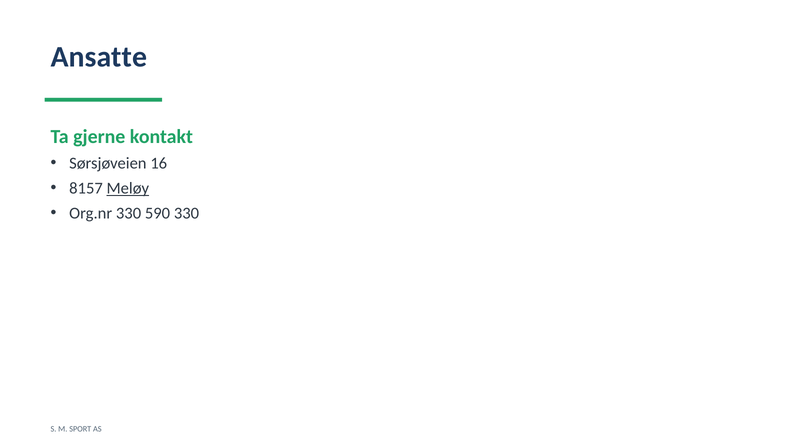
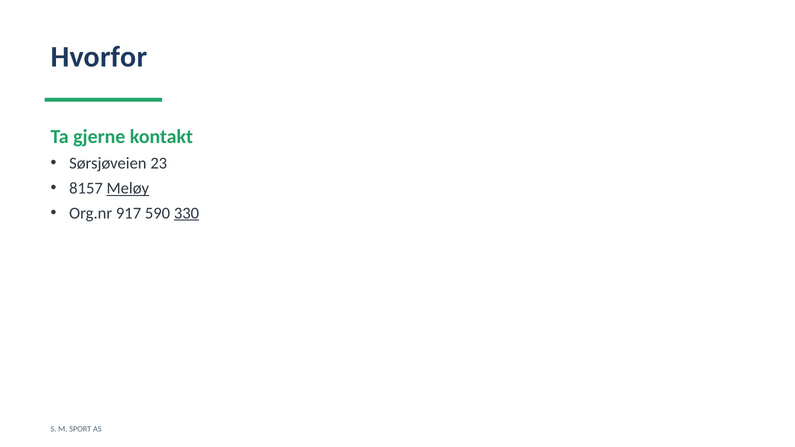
Ansatte: Ansatte -> Hvorfor (99, 57)
16: 16 -> 23 (159, 163)
Org.nr 330: 330 -> 917 (129, 213)
330 underline: none -> present (186, 213)
